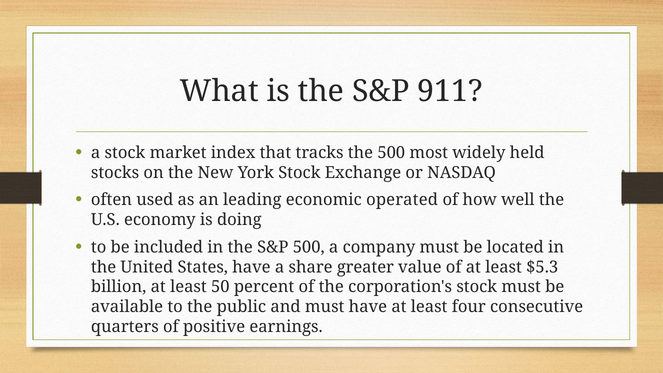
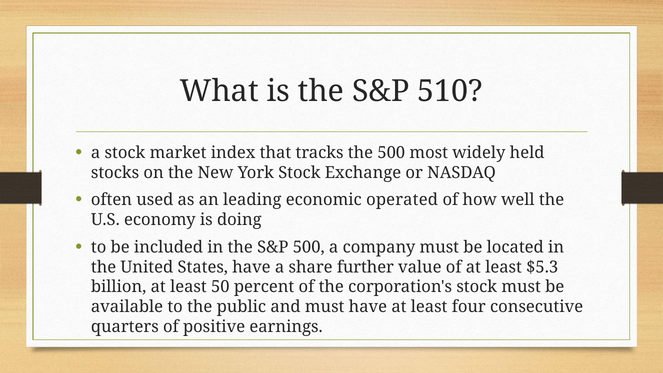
911: 911 -> 510 (450, 91)
greater: greater -> further (365, 267)
